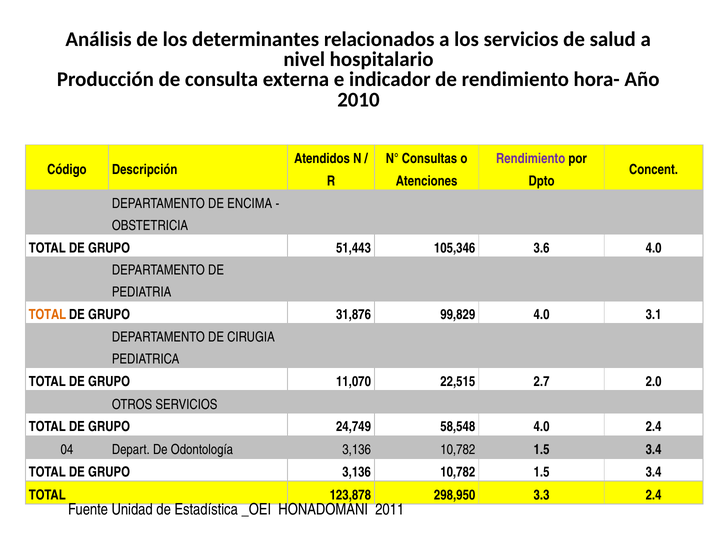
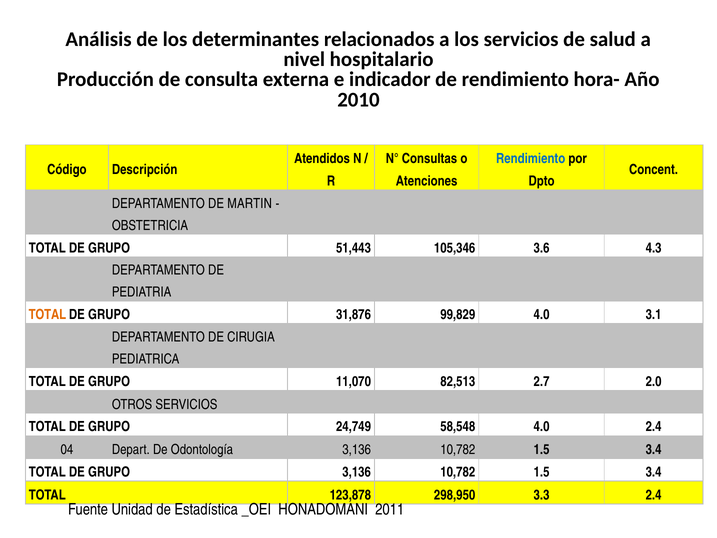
Rendimiento colour: purple -> blue (531, 158)
ENCIMA: ENCIMA -> MARTIN (250, 203)
3.6 4.0: 4.0 -> 4.3 (654, 248)
22,515: 22,515 -> 82,513 (458, 381)
